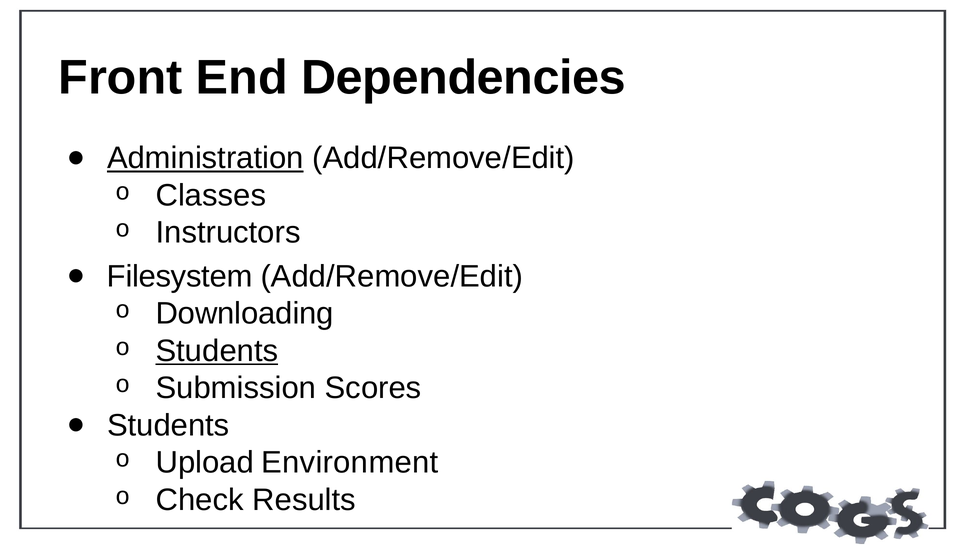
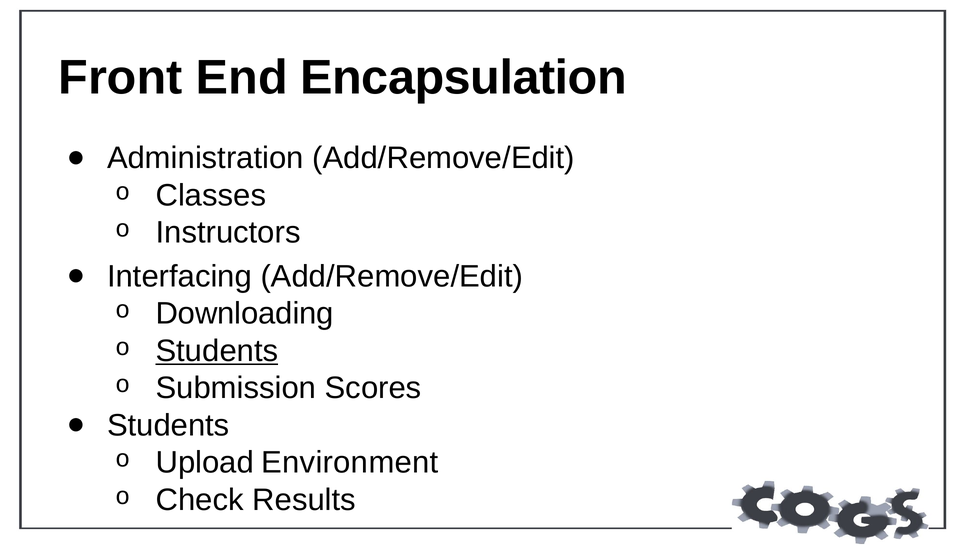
Dependencies: Dependencies -> Encapsulation (464, 78)
Administration underline: present -> none (205, 158)
Filesystem: Filesystem -> Interfacing (180, 277)
